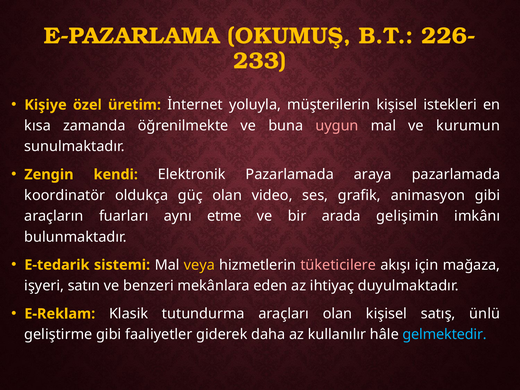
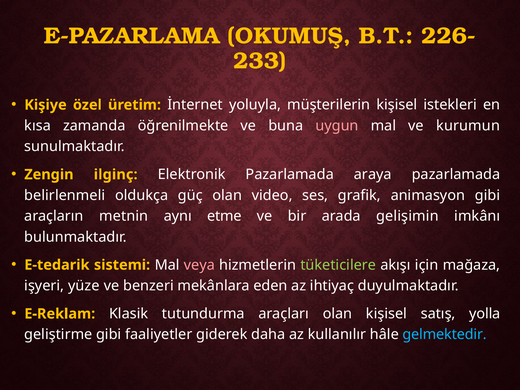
kendi: kendi -> ilginç (116, 175)
koordinatör: koordinatör -> belirlenmeli (65, 195)
fuarları: fuarları -> metnin (124, 216)
veya colour: yellow -> pink (199, 265)
tüketicilere colour: pink -> light green (338, 265)
satın: satın -> yüze (84, 286)
ünlü: ünlü -> yolla (485, 314)
